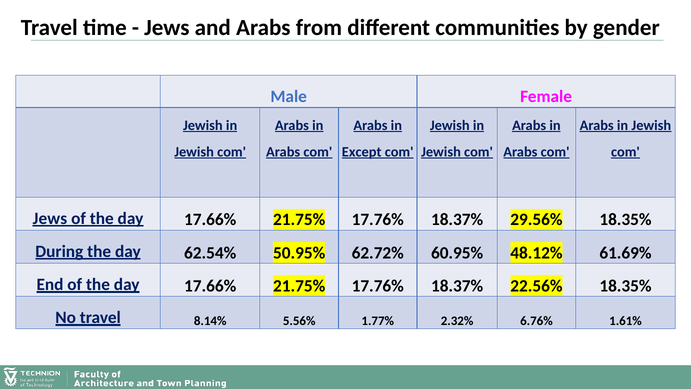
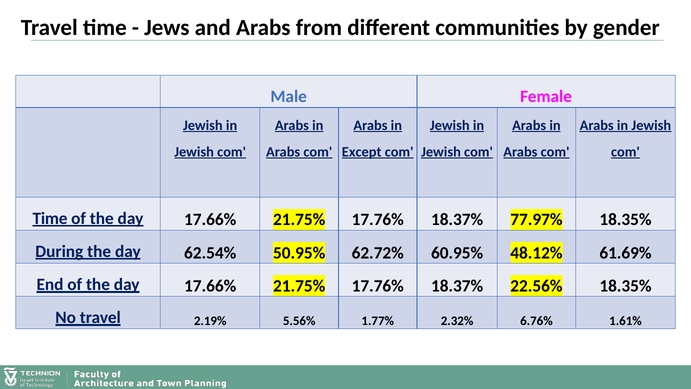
Jews: Jews -> Time (50, 218)
29.56%: 29.56% -> 77.97% (536, 220)
8.14%: 8.14% -> 2.19% (210, 321)
